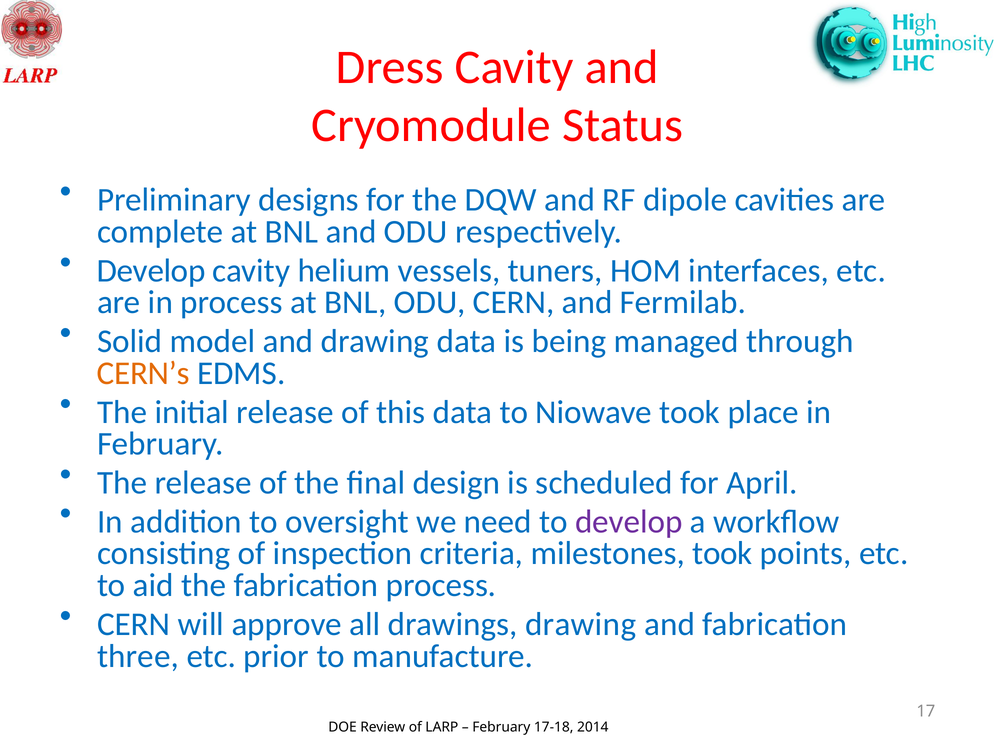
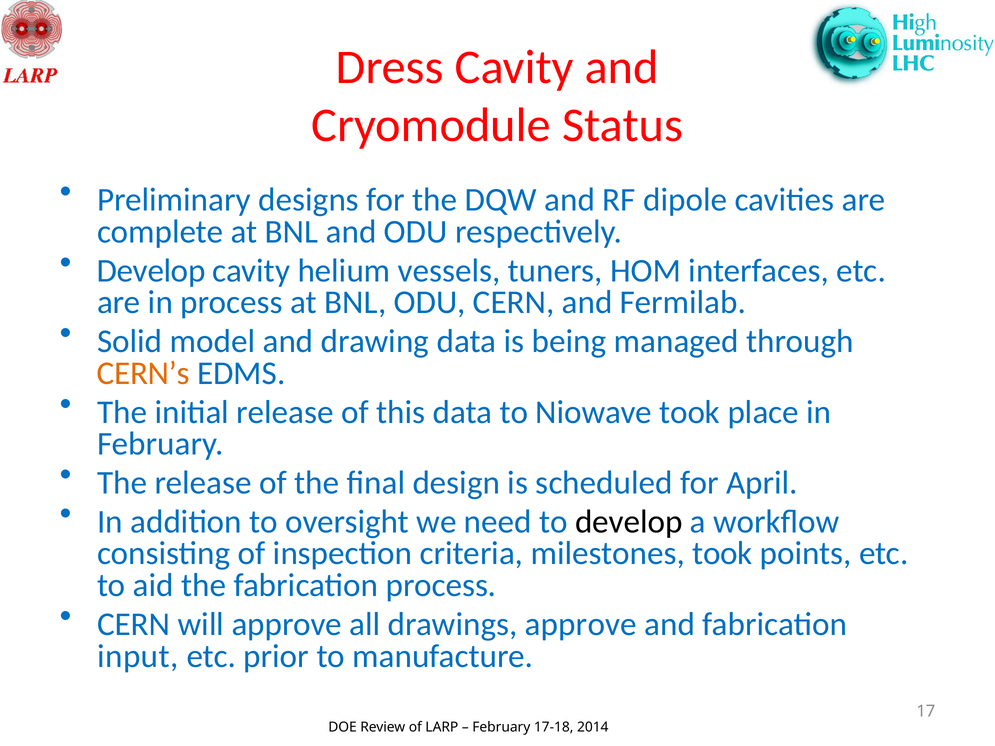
develop colour: purple -> black (629, 522)
drawings drawing: drawing -> approve (581, 624)
three: three -> input (138, 656)
